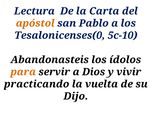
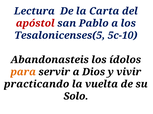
apóstol colour: orange -> red (35, 23)
Tesalonicenses(0: Tesalonicenses(0 -> Tesalonicenses(5 (60, 36)
Dijo: Dijo -> Solo (76, 97)
